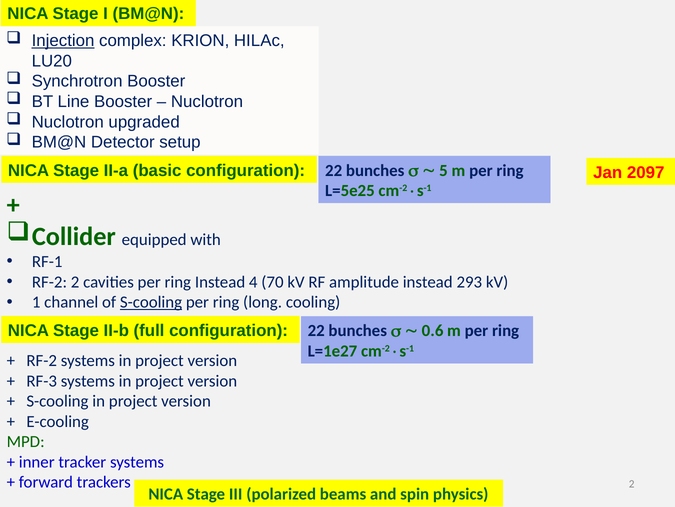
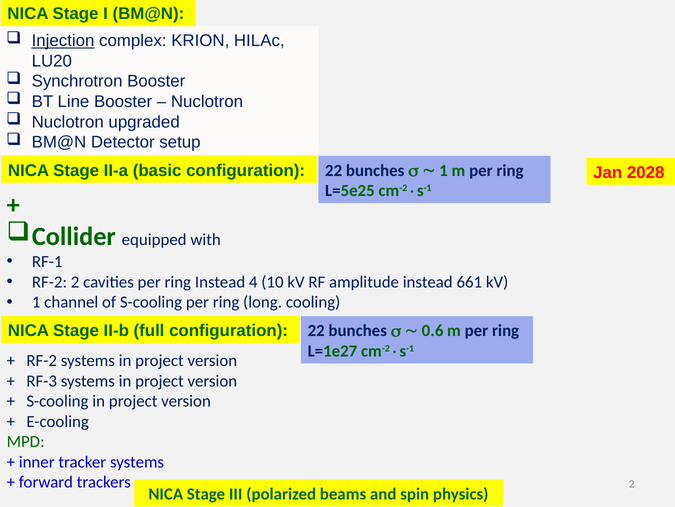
5: 5 -> 1 (443, 170)
2097: 2097 -> 2028 (646, 172)
70: 70 -> 10 (272, 282)
293: 293 -> 661 (469, 282)
S-cooling underline: present -> none (151, 302)
